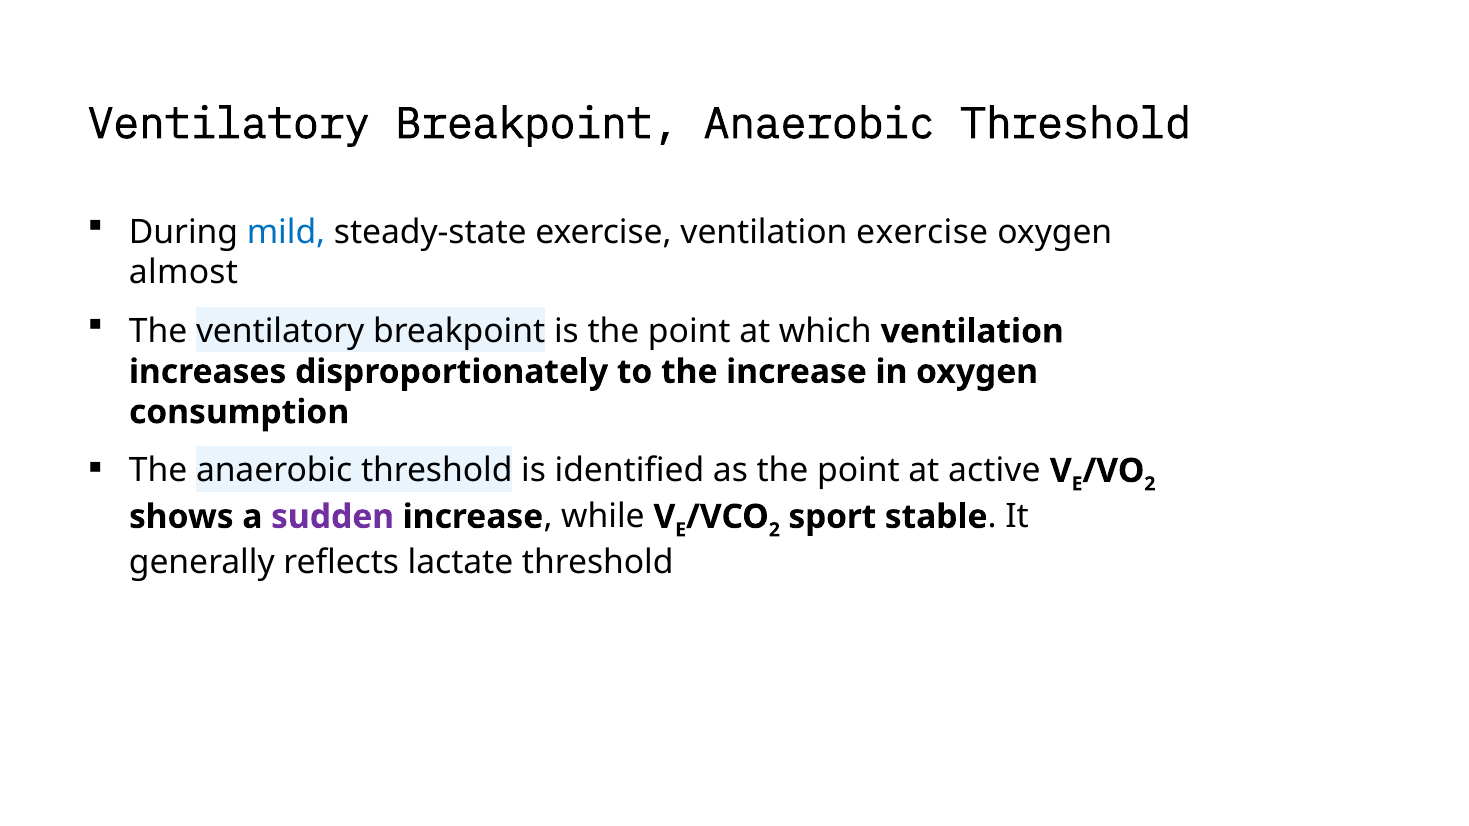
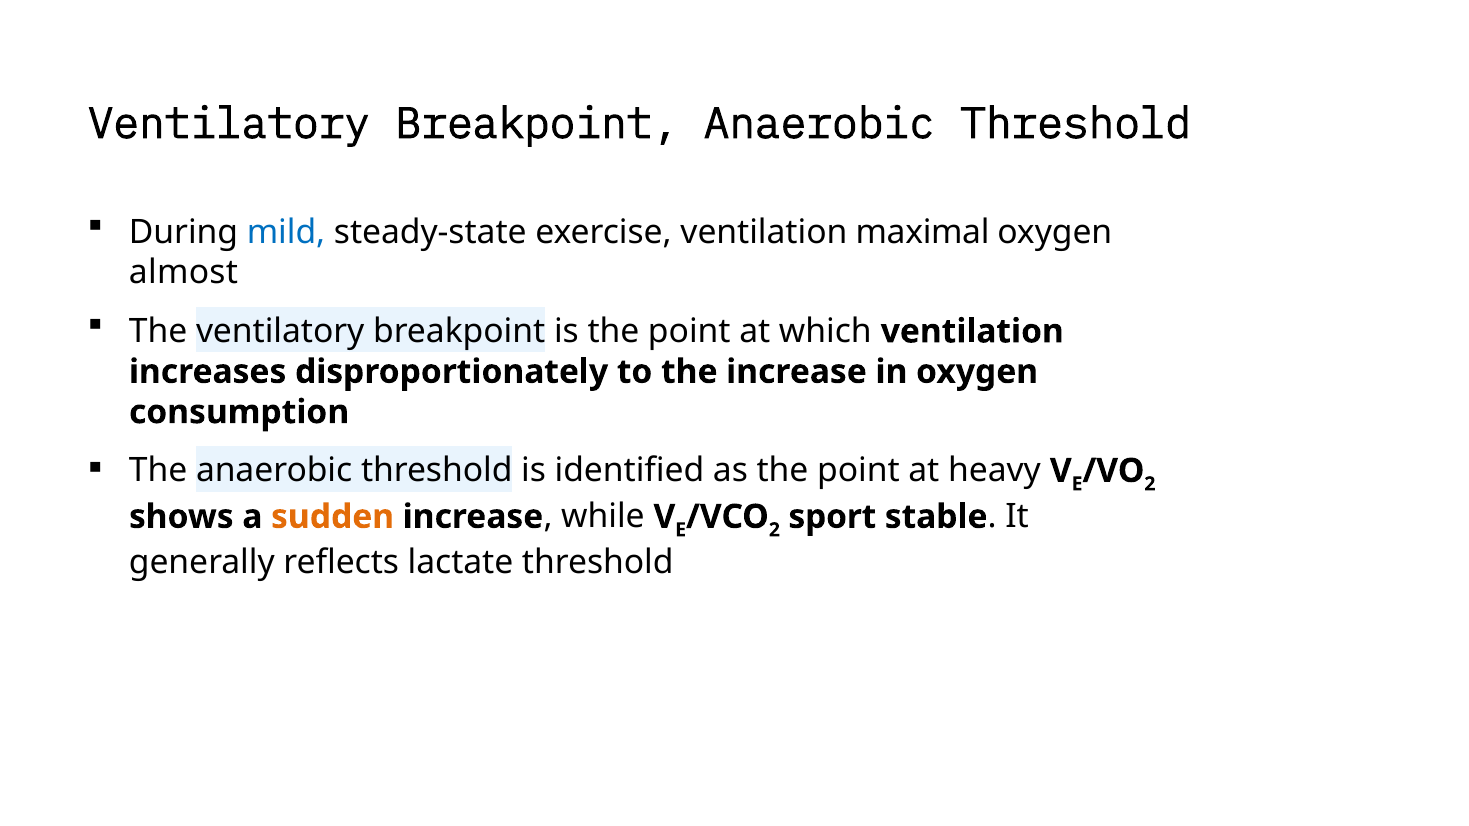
ventilation exercise: exercise -> maximal (923, 232)
active: active -> heavy (994, 471)
sudden colour: purple -> orange (333, 517)
